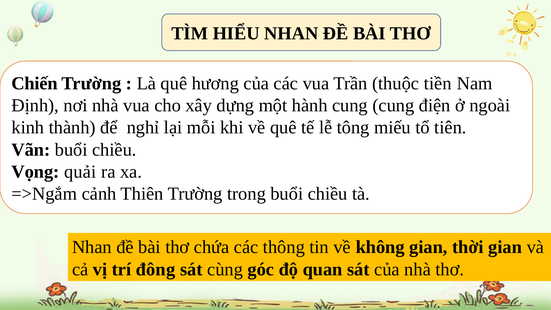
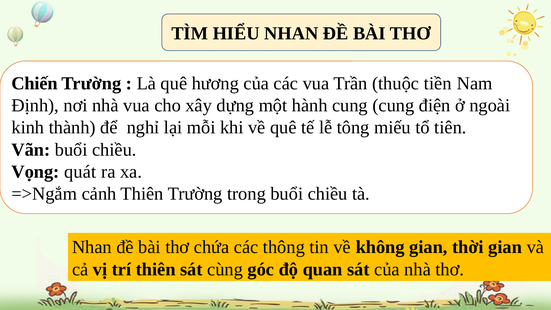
quải: quải -> quát (80, 172)
trí đông: đông -> thiên (156, 269)
